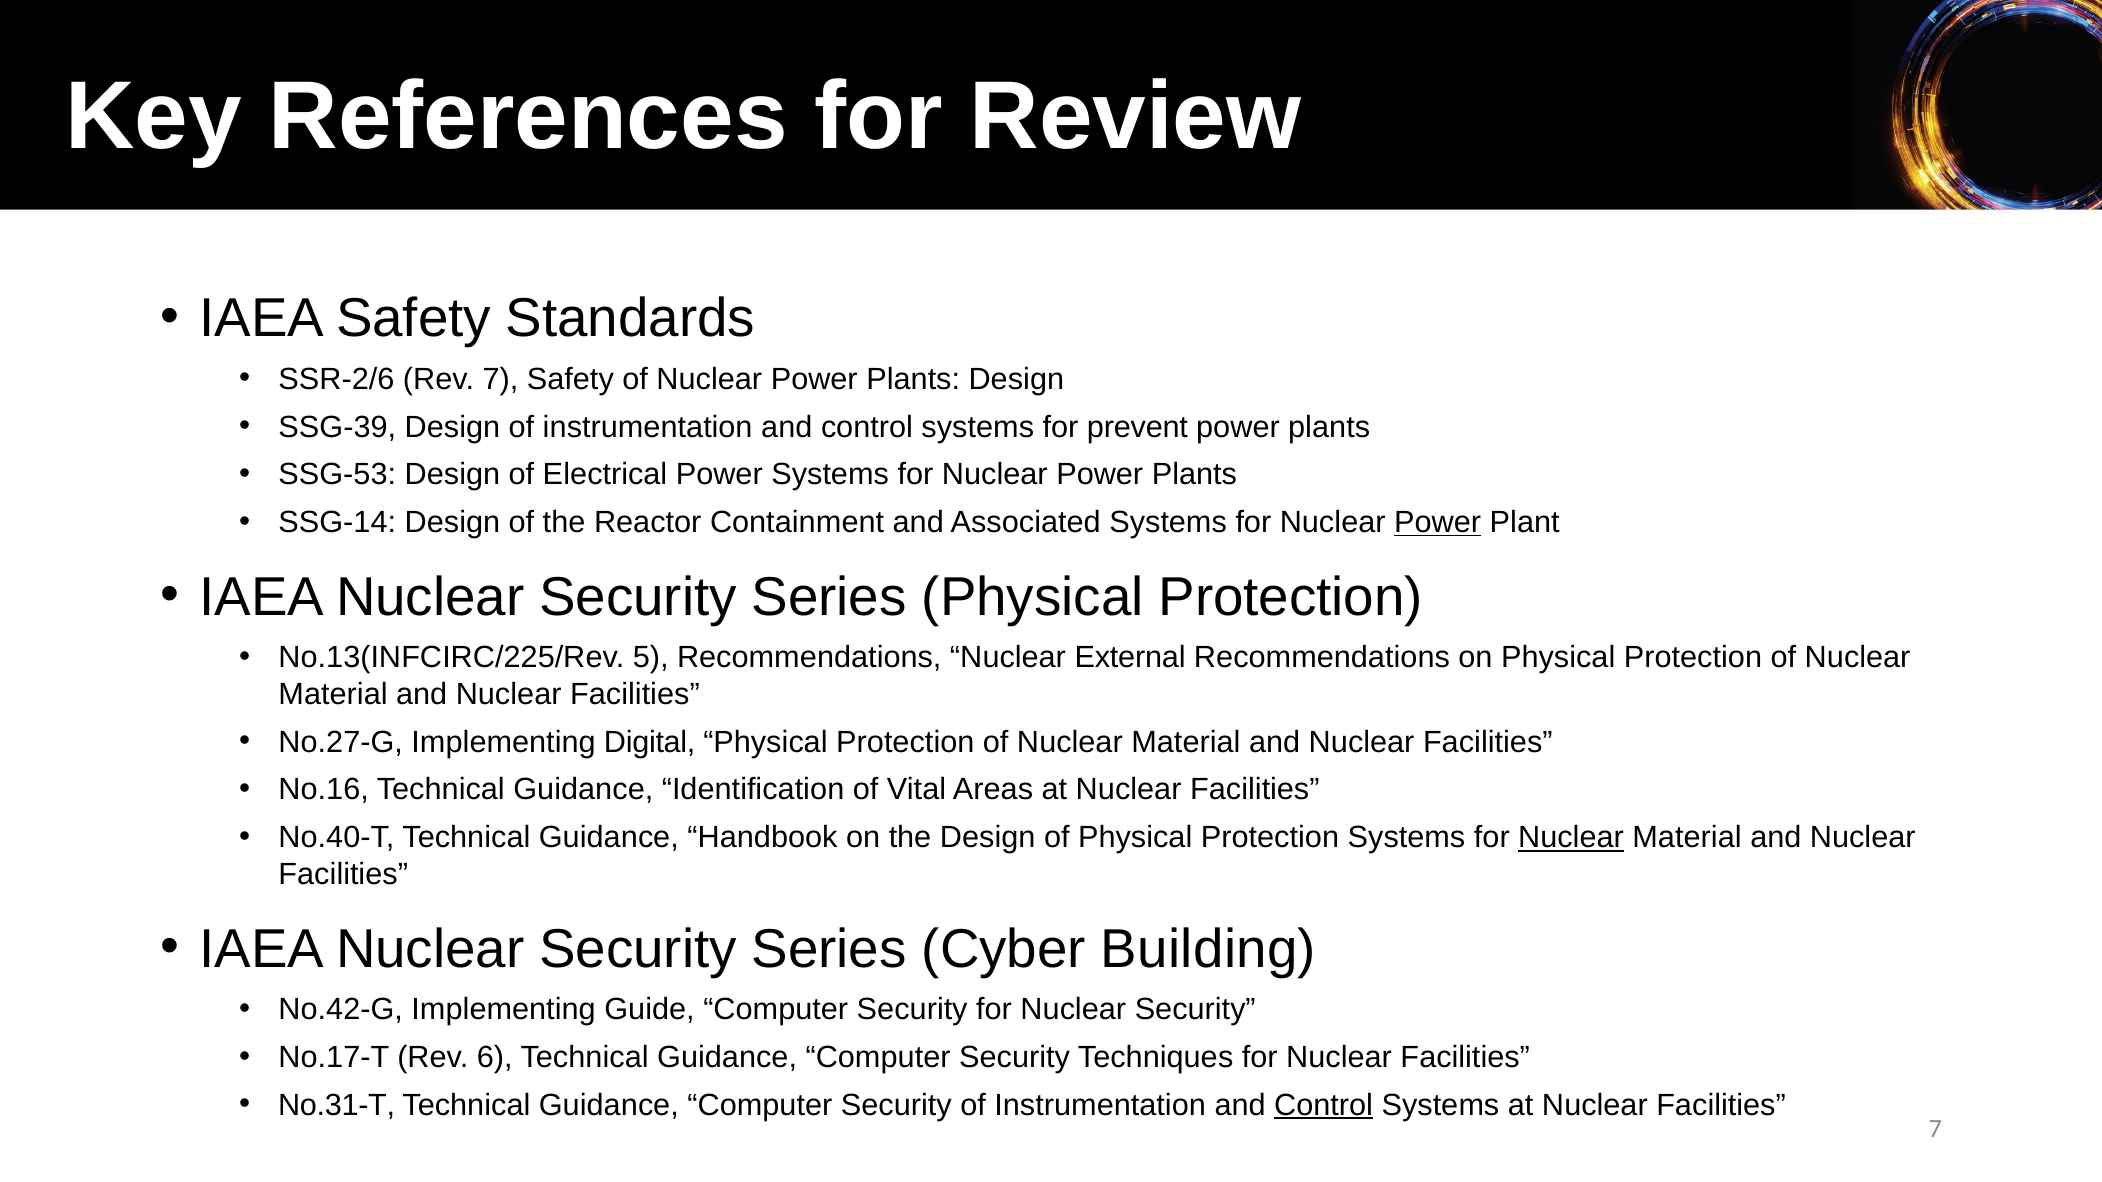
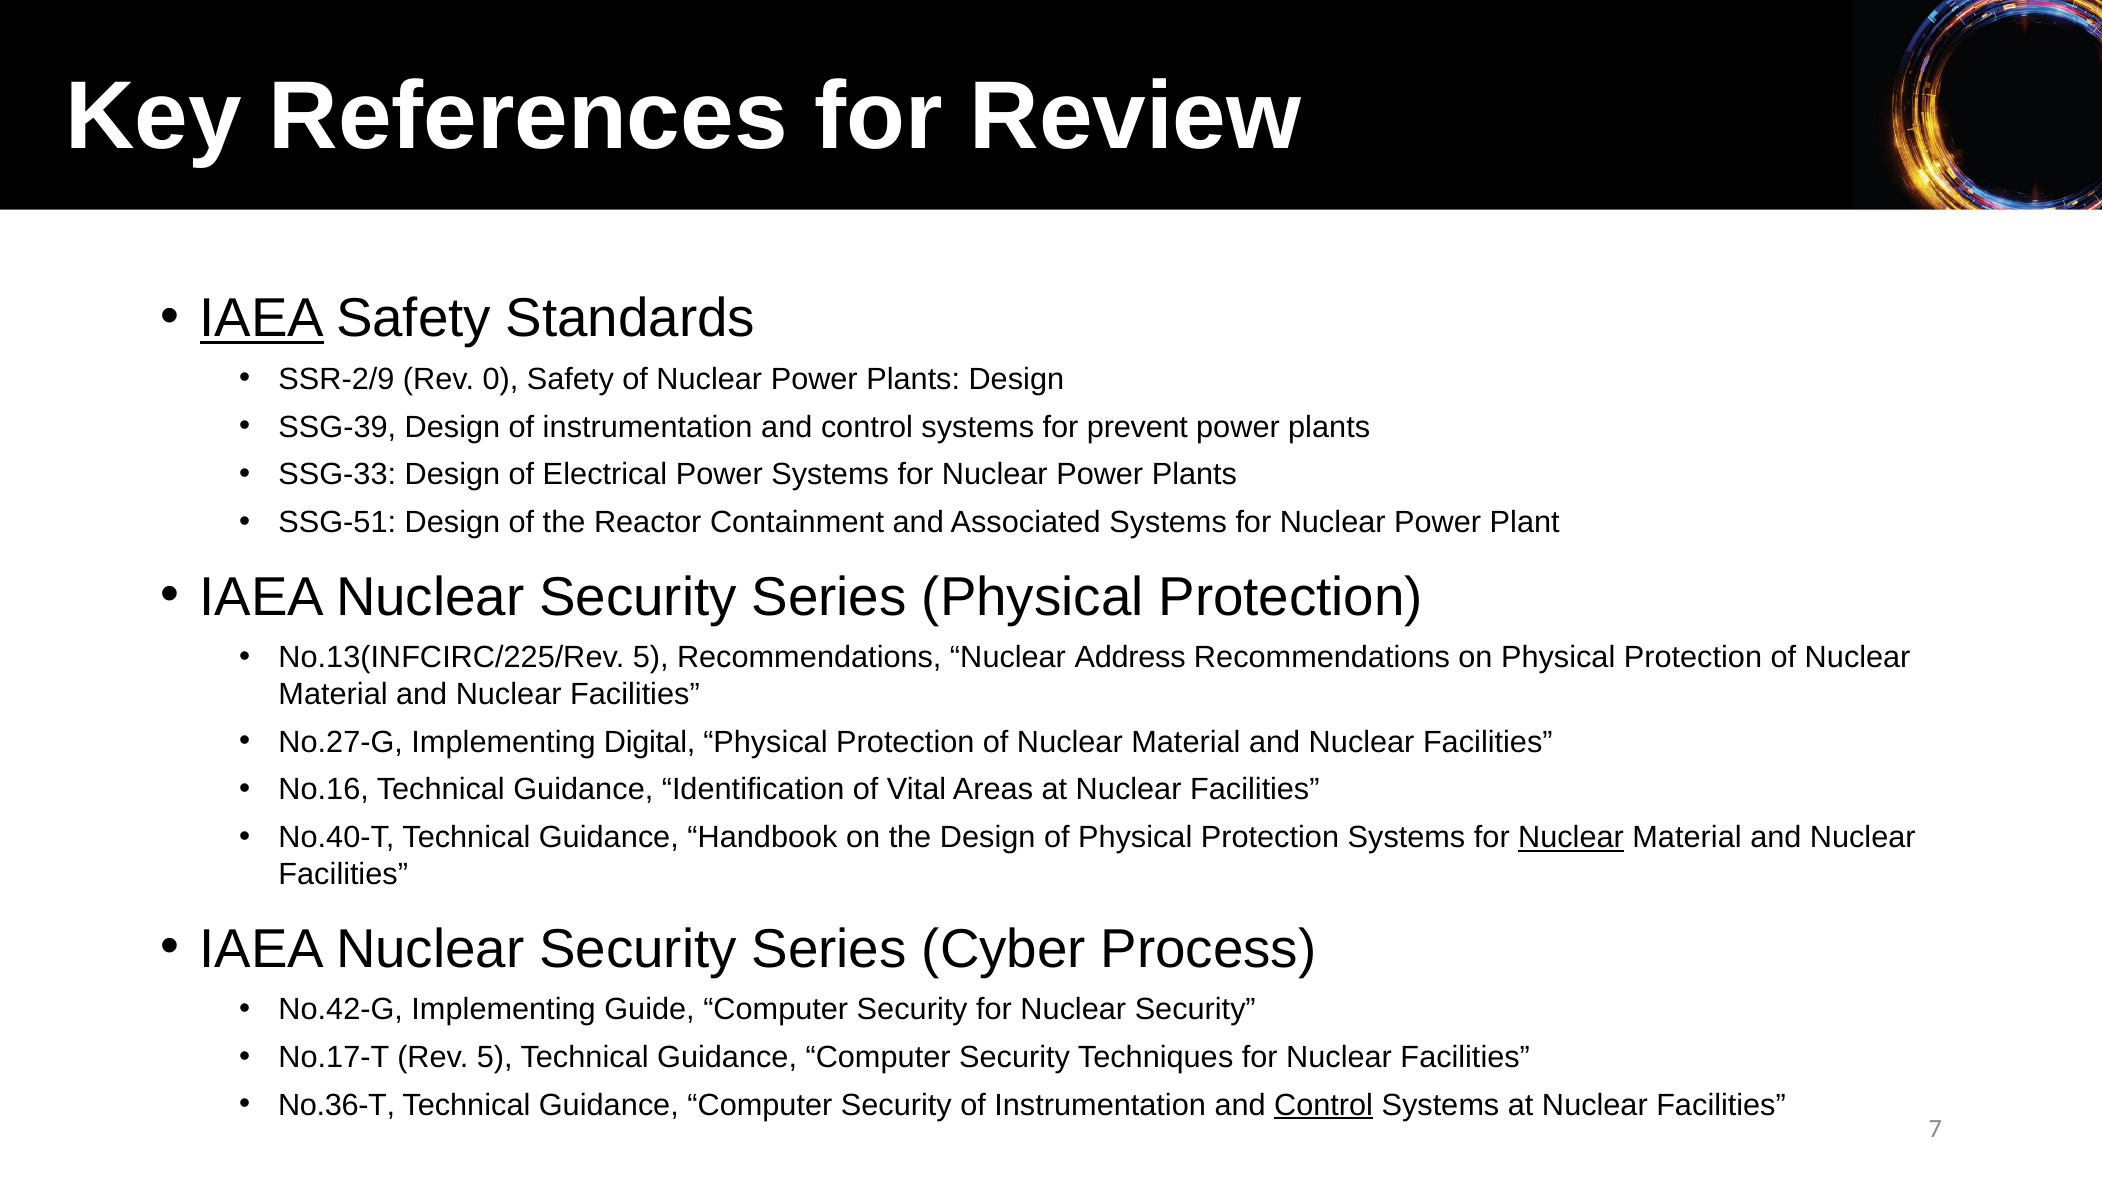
IAEA underline: none -> present (262, 319)
SSR-2/6: SSR-2/6 -> SSR-2/9 (336, 379)
Rev 7: 7 -> 0 (501, 379)
SSG-53: SSG-53 -> SSG-33 (337, 475)
SSG-14: SSG-14 -> SSG-51 (337, 523)
Power underline: present -> none (1438, 523)
External: External -> Address (1130, 658)
Building: Building -> Process (1209, 949)
Rev 6: 6 -> 5 (495, 1058)
No.31-T: No.31-T -> No.36-T (337, 1105)
